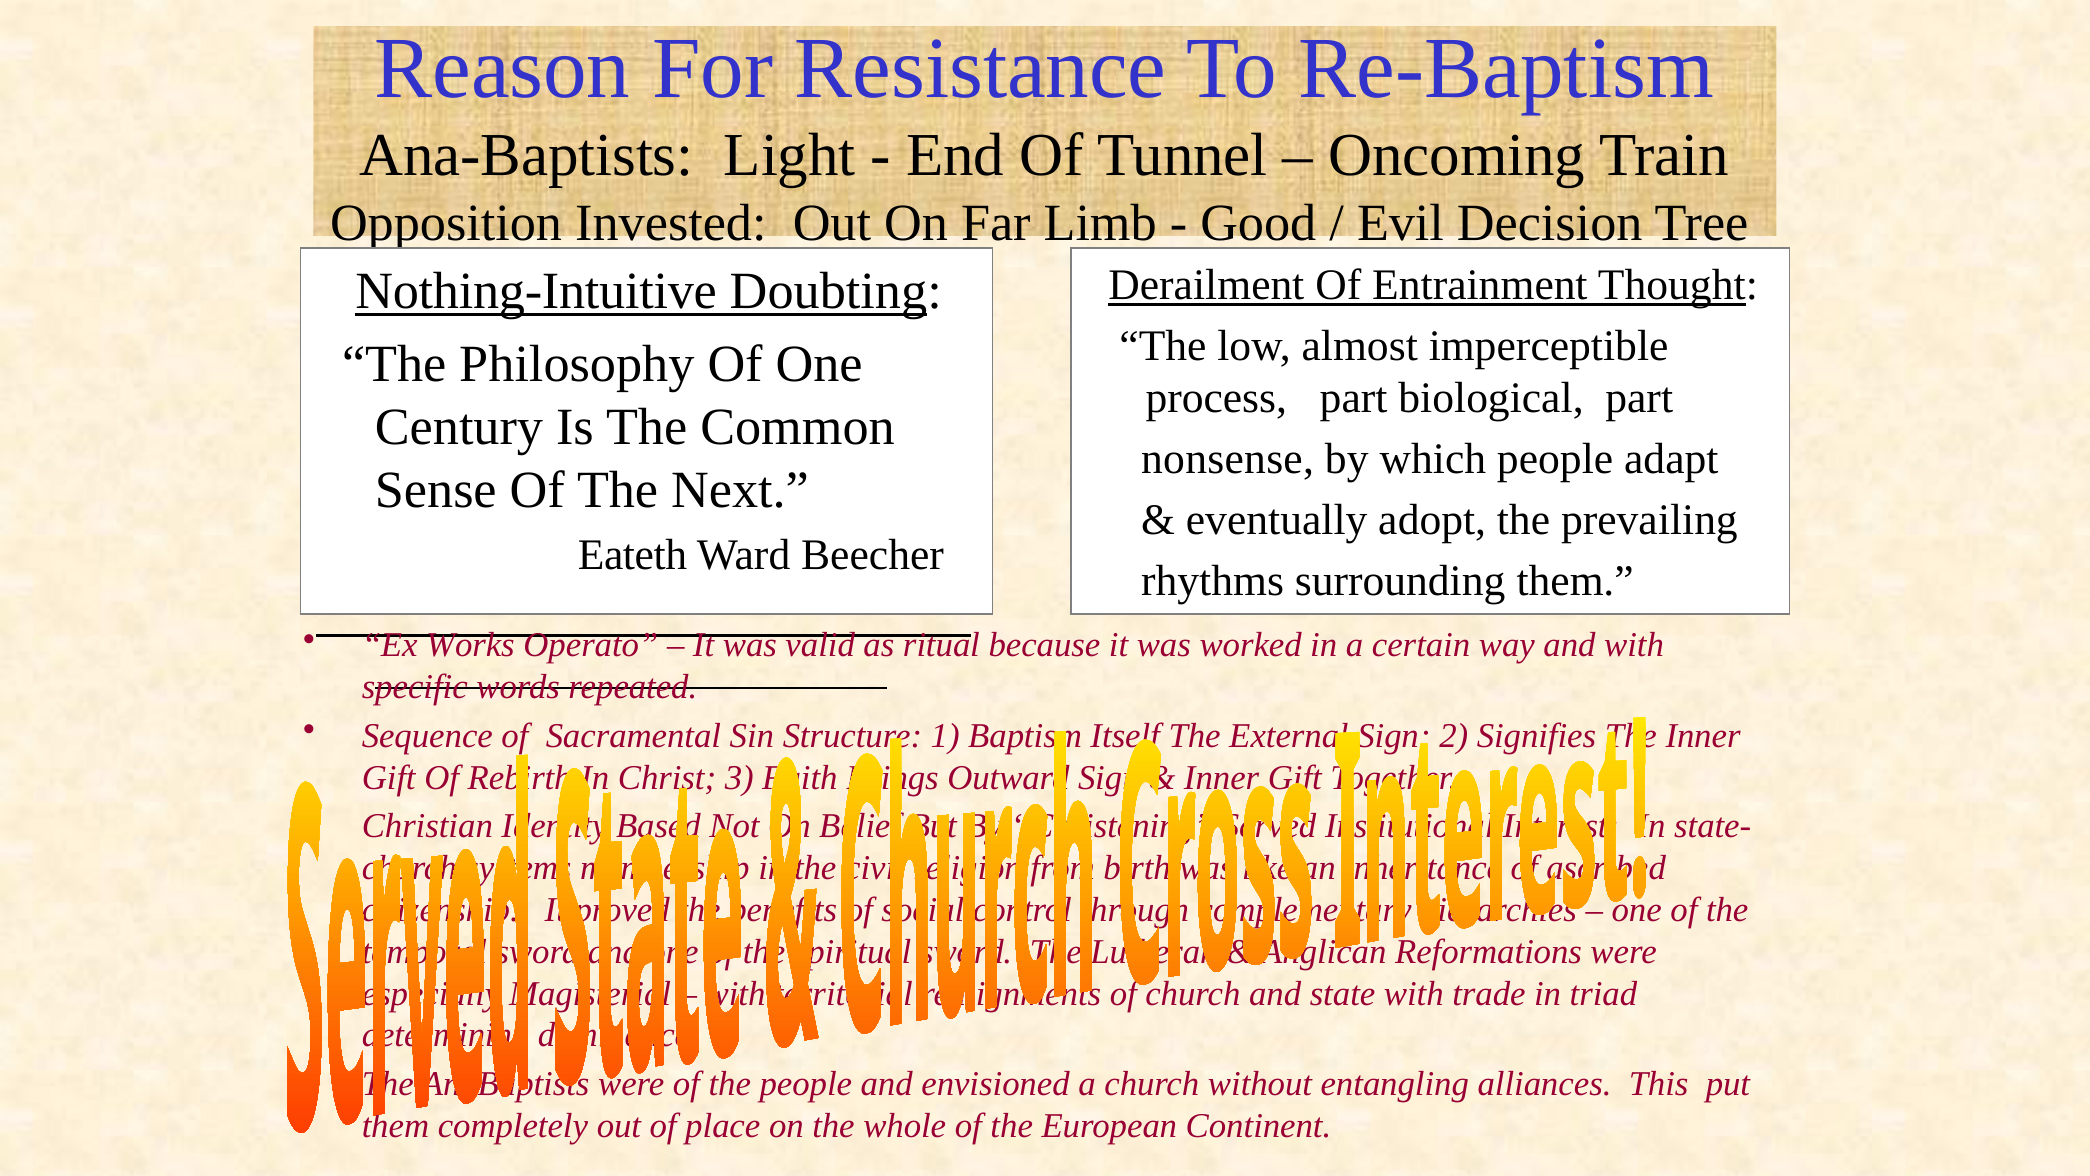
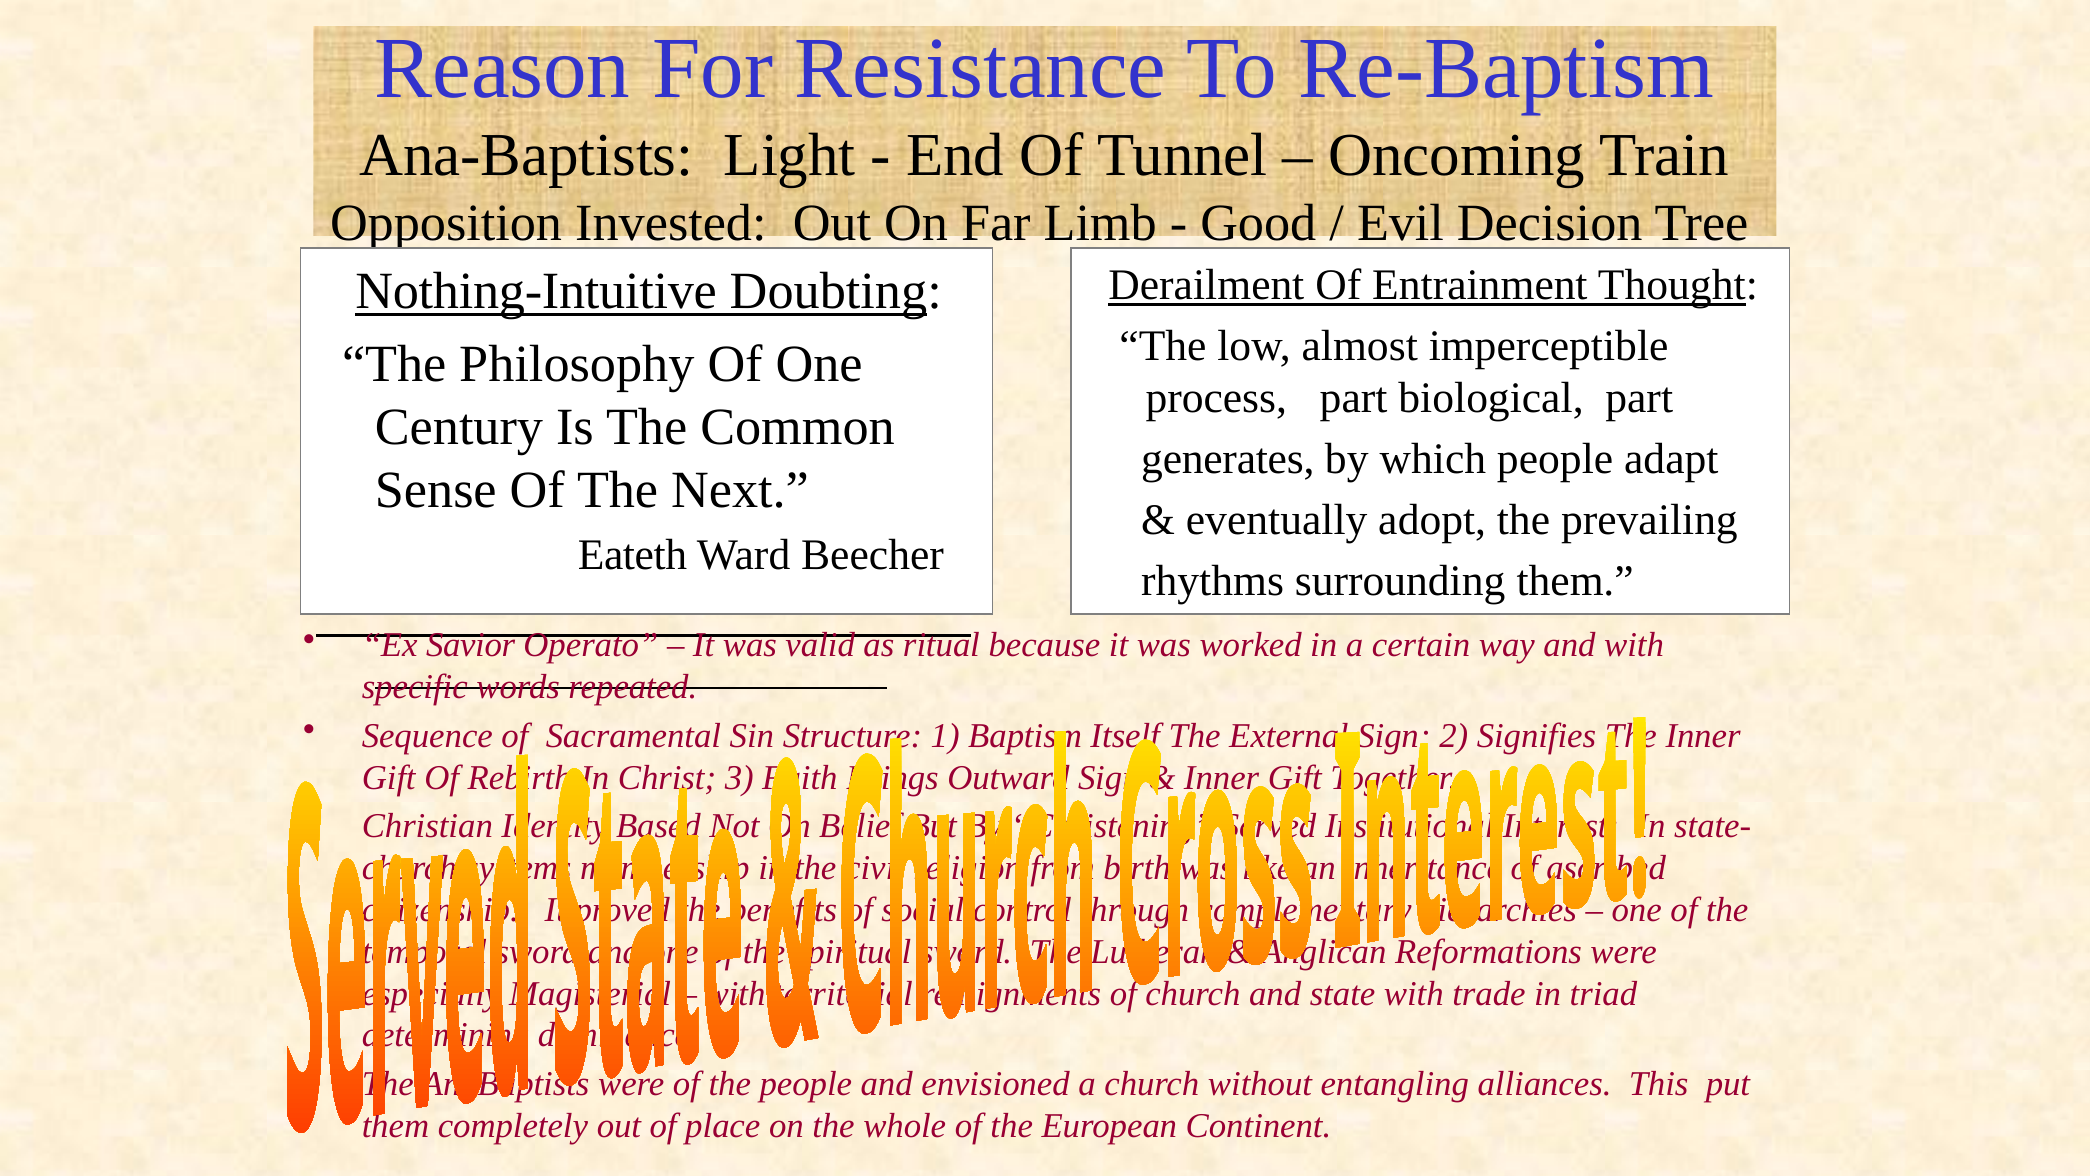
nonsense: nonsense -> generates (1228, 459)
Works: Works -> Savior (471, 645)
